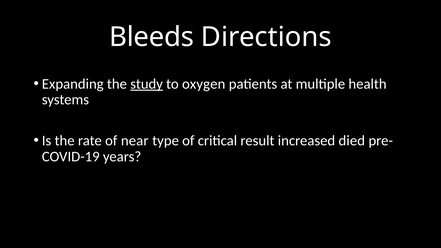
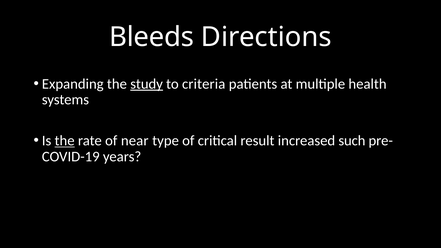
oxygen: oxygen -> criteria (204, 84)
the underline: none -> present (65, 141)
died: died -> such (352, 141)
